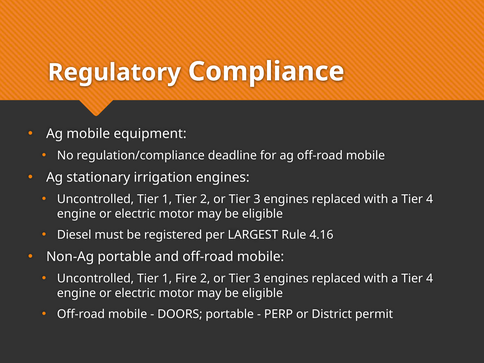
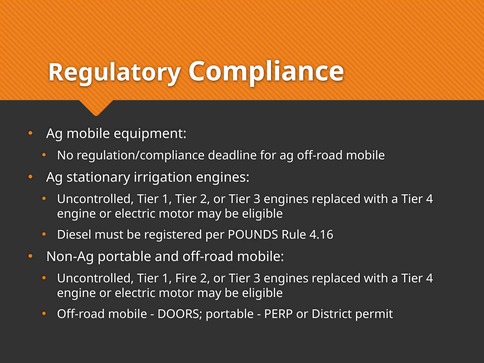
LARGEST: LARGEST -> POUNDS (253, 235)
